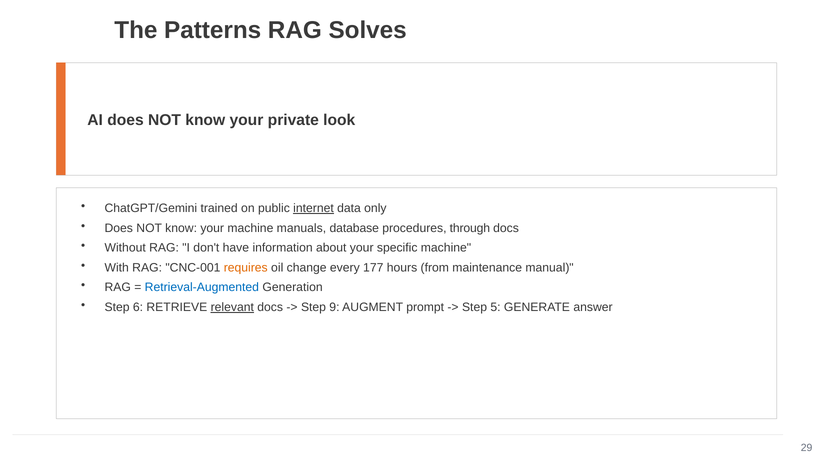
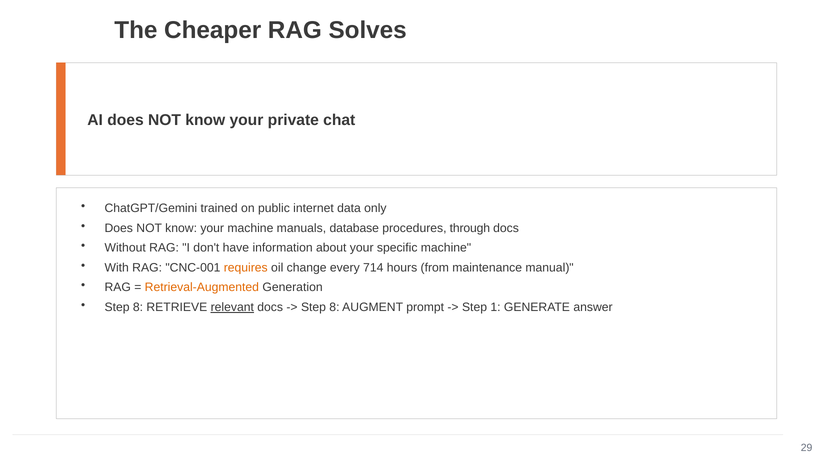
Patterns: Patterns -> Cheaper (213, 30)
look: look -> chat (339, 120)
internet underline: present -> none (314, 208)
177: 177 -> 714 (373, 267)
Retrieval-Augmented colour: blue -> orange (202, 287)
6: 6 -> 8 (138, 307)
9: 9 -> 8 (334, 307)
5: 5 -> 1 (495, 307)
